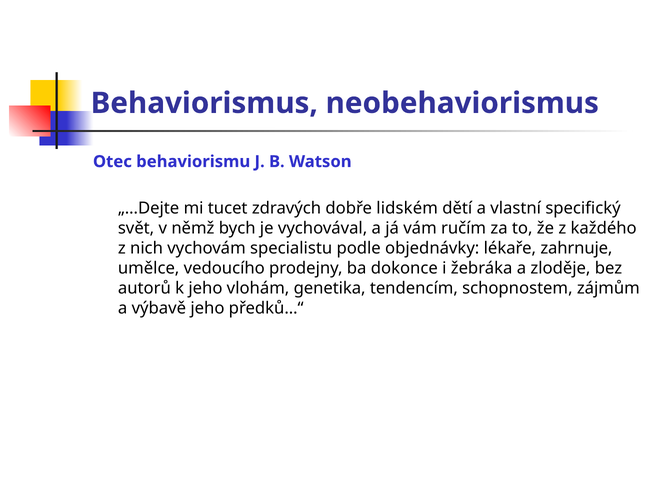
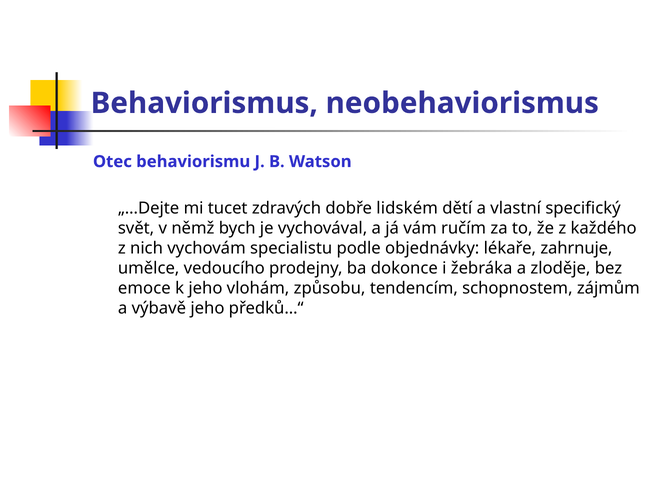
autorů: autorů -> emoce (144, 288)
genetika: genetika -> způsobu (330, 288)
